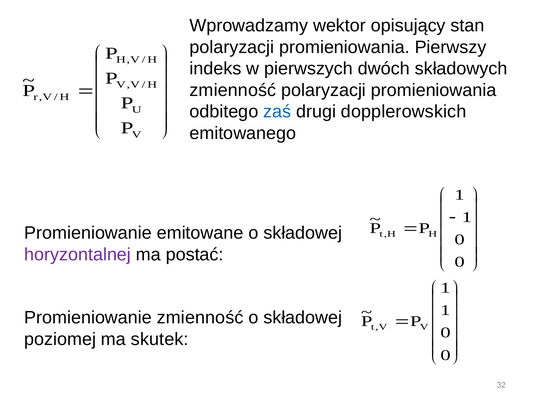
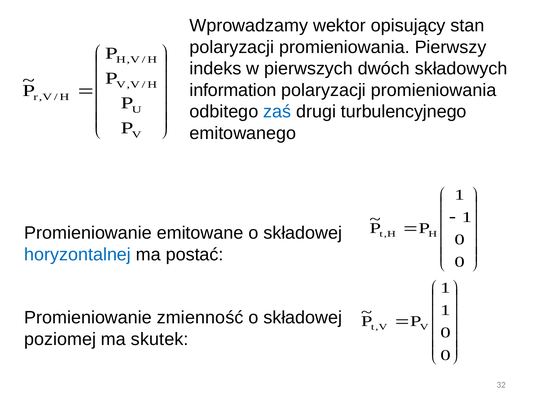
zmienność: zmienność -> information (233, 90)
dopplerowskich: dopplerowskich -> turbulencyjnego (404, 112)
horyzontalnej colour: purple -> blue (78, 255)
